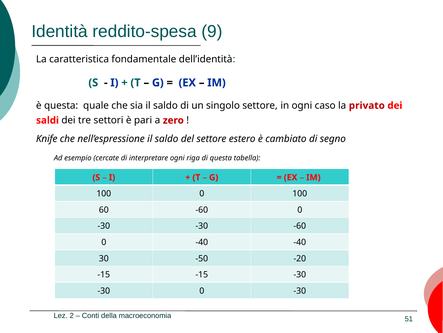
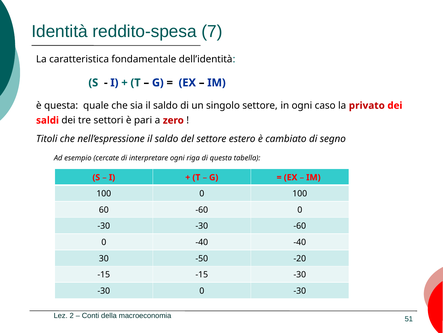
9: 9 -> 7 (212, 32)
Knife: Knife -> Titoli (47, 139)
